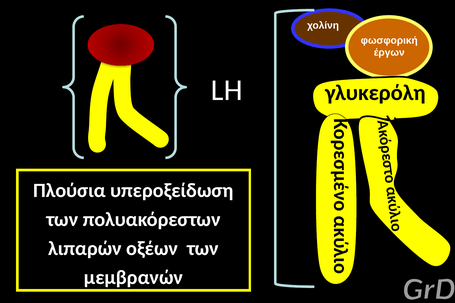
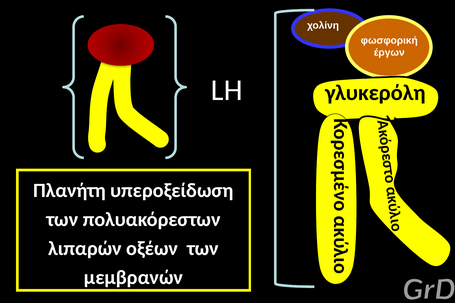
Πλούσια: Πλούσια -> Πλανήτη (70, 191)
